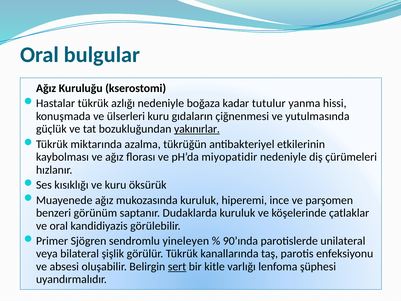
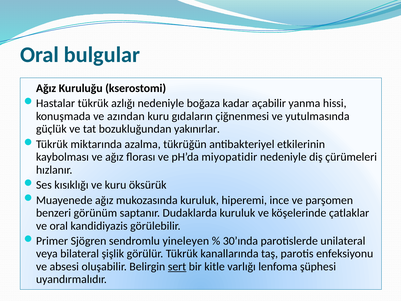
tutulur: tutulur -> açabilir (269, 103)
ülserleri: ülserleri -> azından (126, 116)
yakınırlar underline: present -> none (197, 129)
90’ında: 90’ında -> 30’ında (240, 241)
